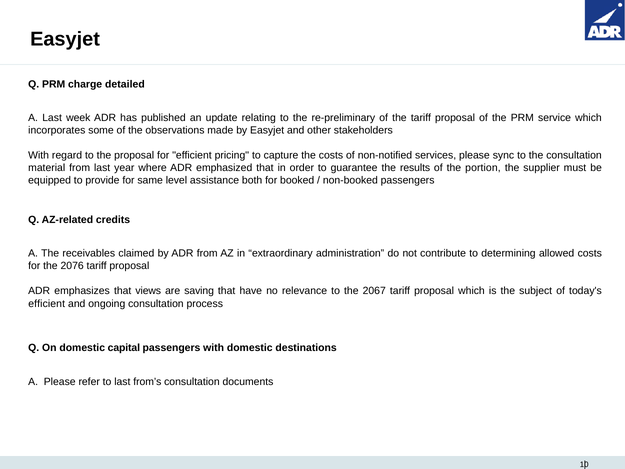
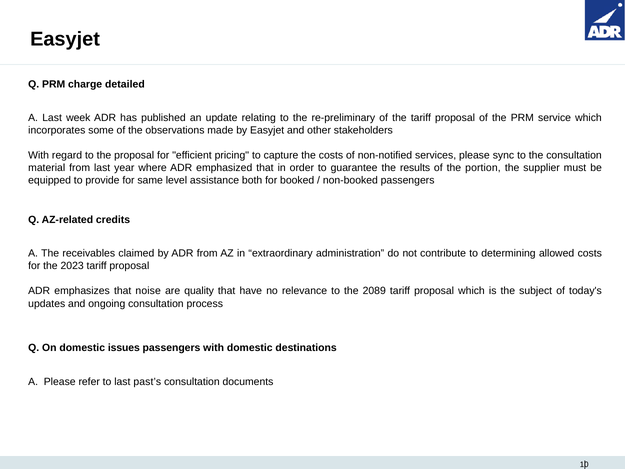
2076: 2076 -> 2023 (72, 266)
views: views -> noise (148, 291)
saving: saving -> quality (199, 291)
2067: 2067 -> 2089 (374, 291)
efficient: efficient -> updates (47, 303)
capital: capital -> issues (124, 348)
from’s: from’s -> past’s (147, 381)
